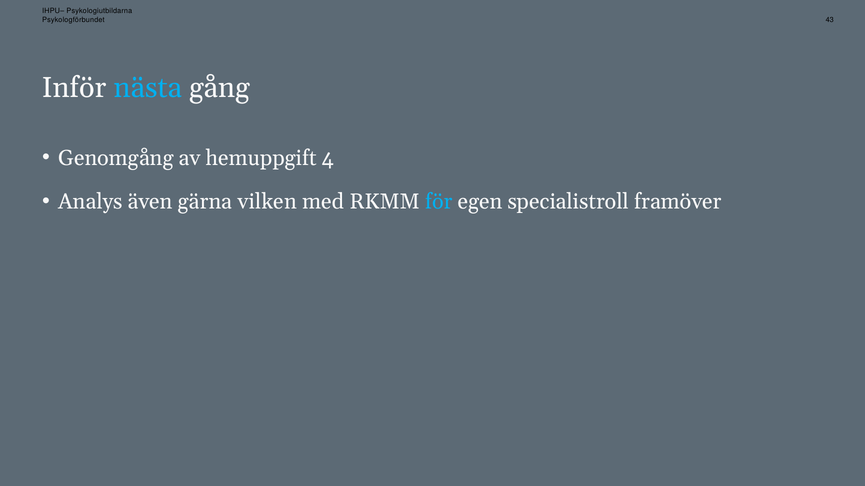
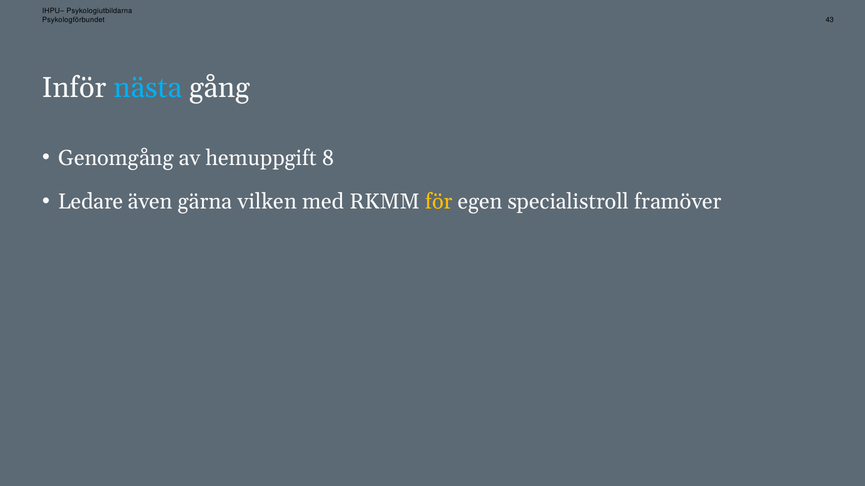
4: 4 -> 8 (328, 158)
Analys: Analys -> Ledare (91, 202)
för colour: light blue -> yellow (439, 202)
